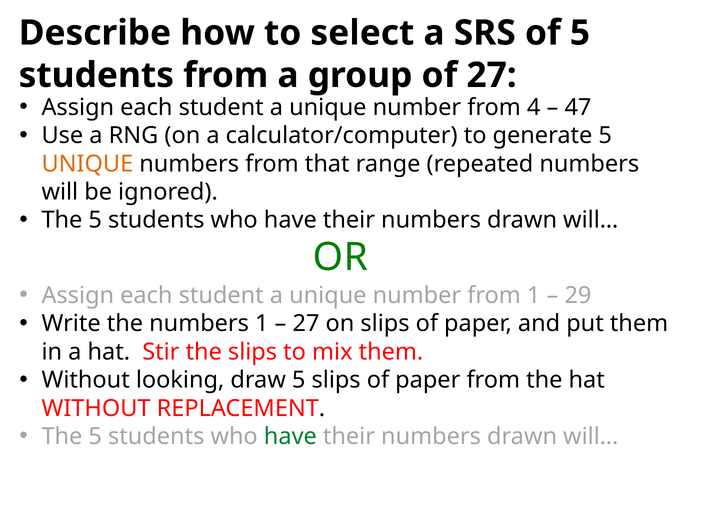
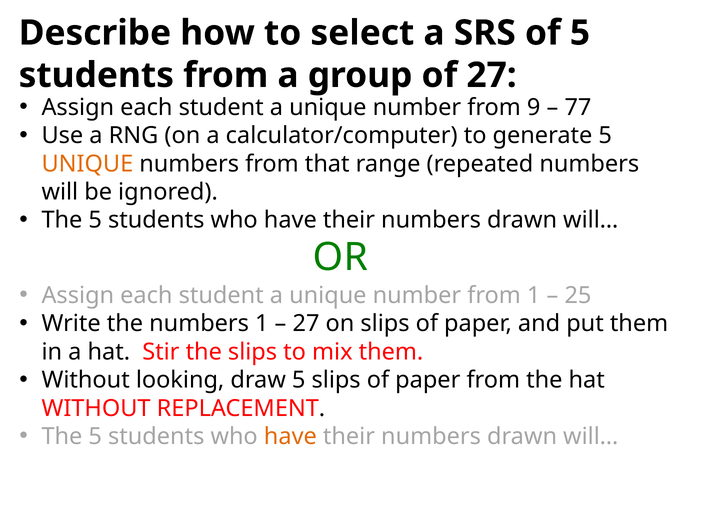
4: 4 -> 9 (534, 107)
47: 47 -> 77 (578, 107)
29: 29 -> 25 (578, 296)
have colour: green -> orange (290, 437)
